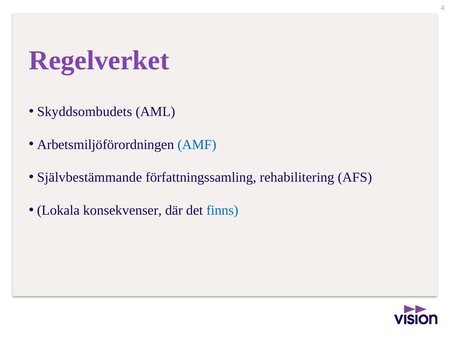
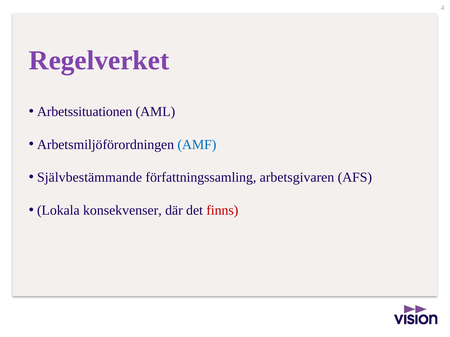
Skyddsombudets: Skyddsombudets -> Arbetssituationen (85, 112)
rehabilitering: rehabilitering -> arbetsgivaren (297, 178)
finns colour: blue -> red (222, 211)
